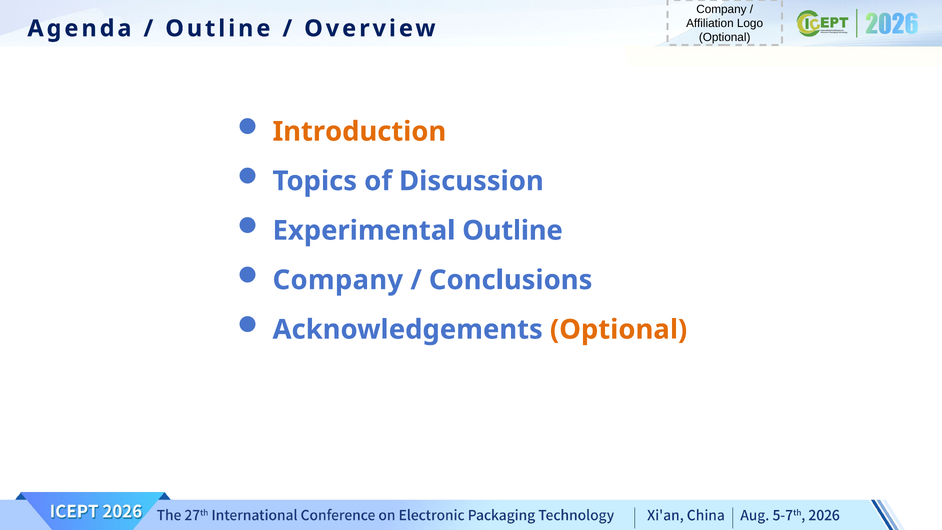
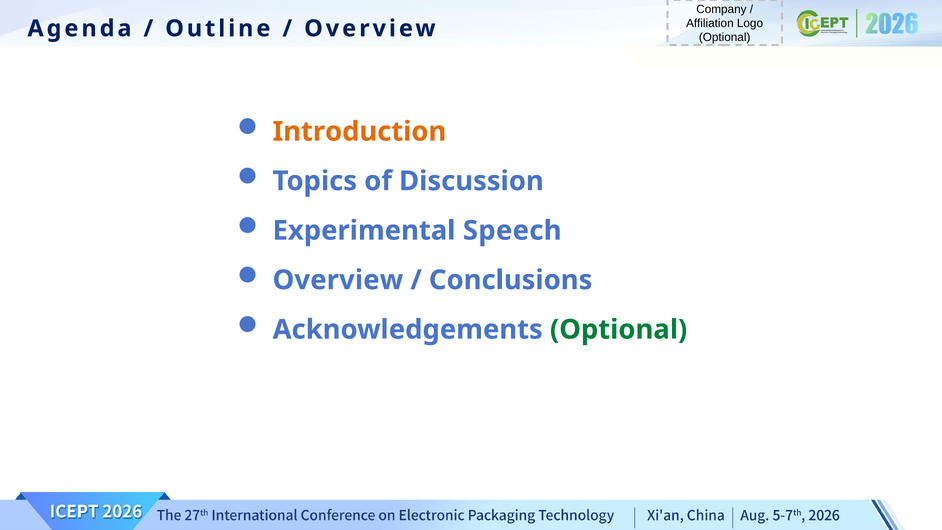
Experimental Outline: Outline -> Speech (512, 231)
Company: Company -> Overview (338, 280)
Optional colour: orange -> green (619, 329)
